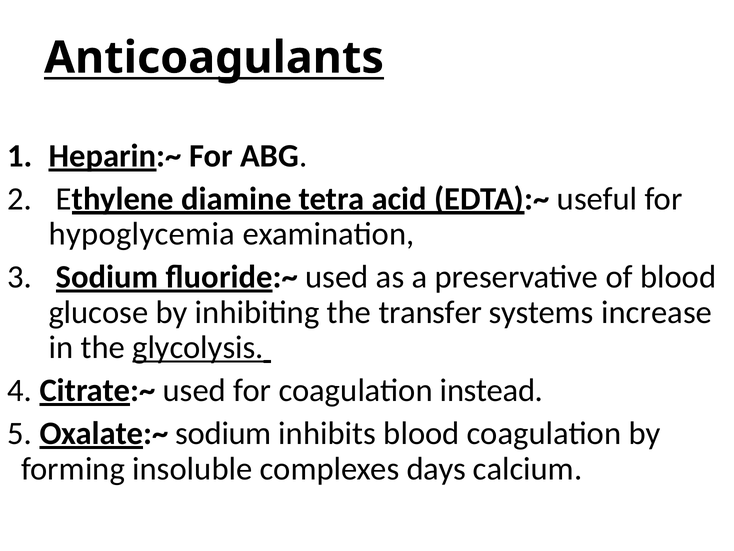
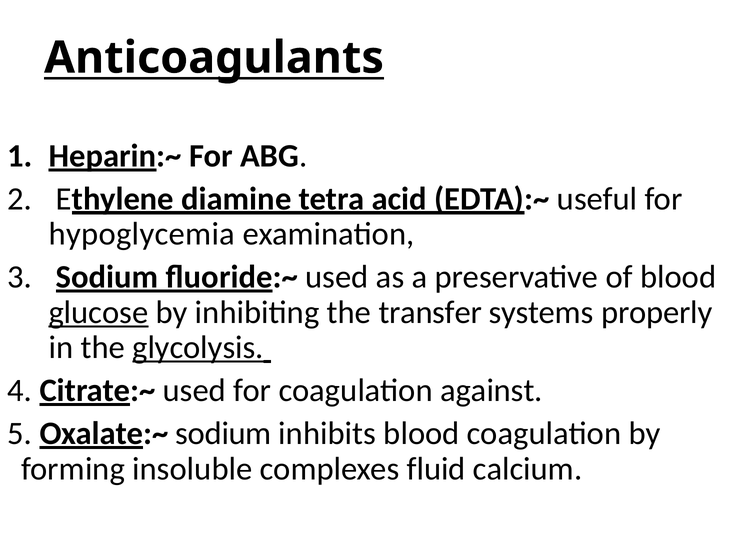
glucose underline: none -> present (98, 312)
increase: increase -> properly (657, 312)
instead: instead -> against (491, 390)
days: days -> fluid (436, 468)
